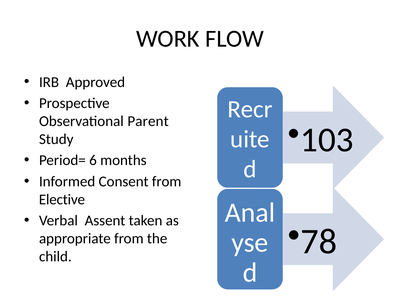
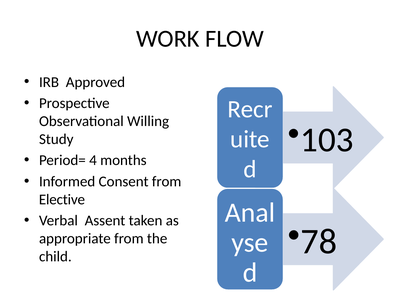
Parent: Parent -> Willing (148, 121)
6: 6 -> 4 (93, 160)
